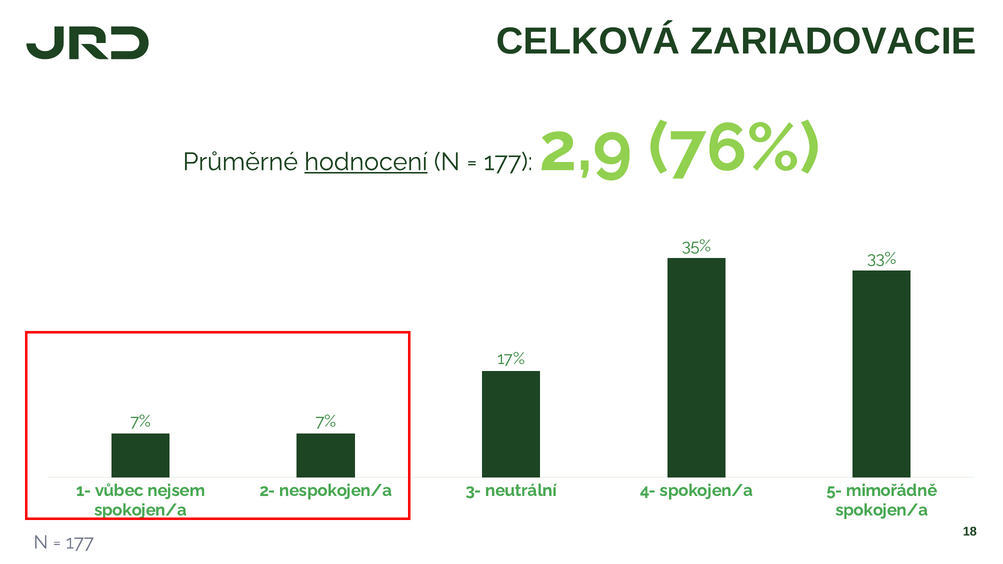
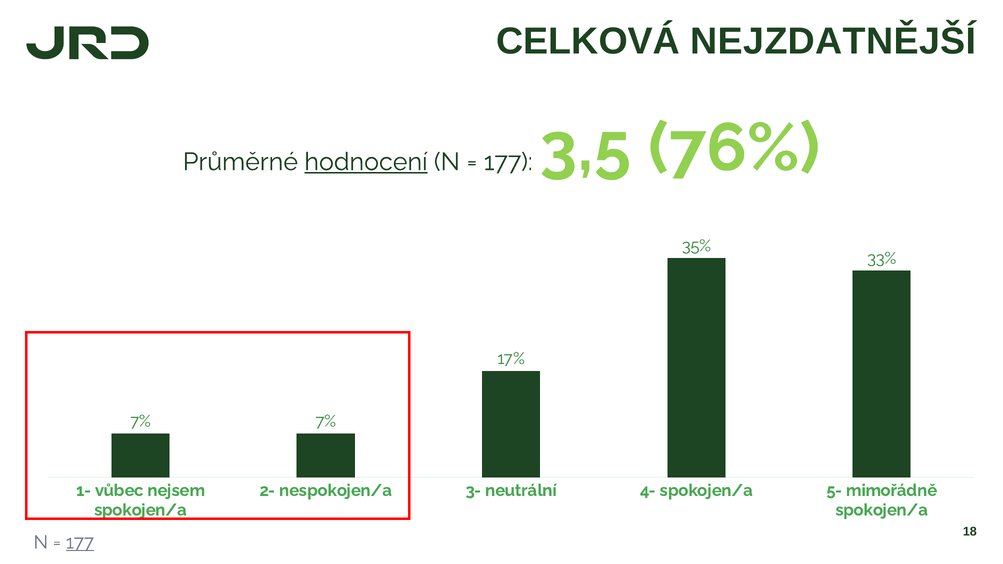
ZARIADOVACIE: ZARIADOVACIE -> NEJZDATNĚJŠÍ (833, 42)
2,9: 2,9 -> 3,5 (585, 148)
177 underline: none -> present (80, 543)
